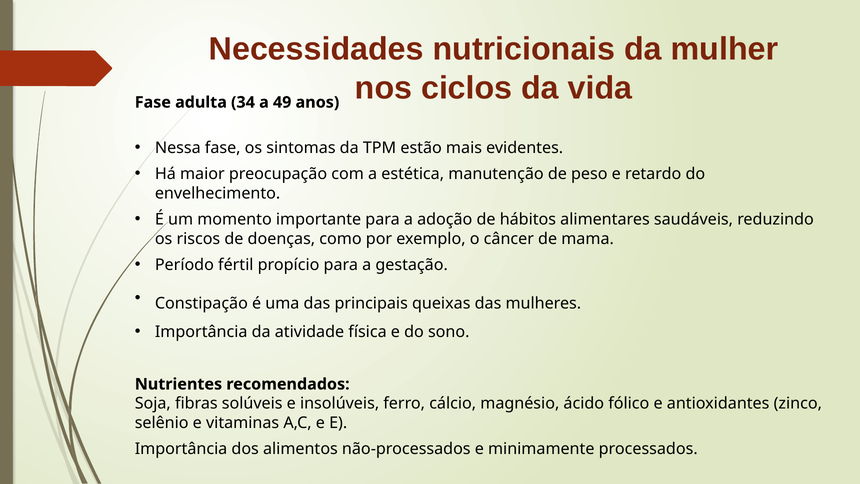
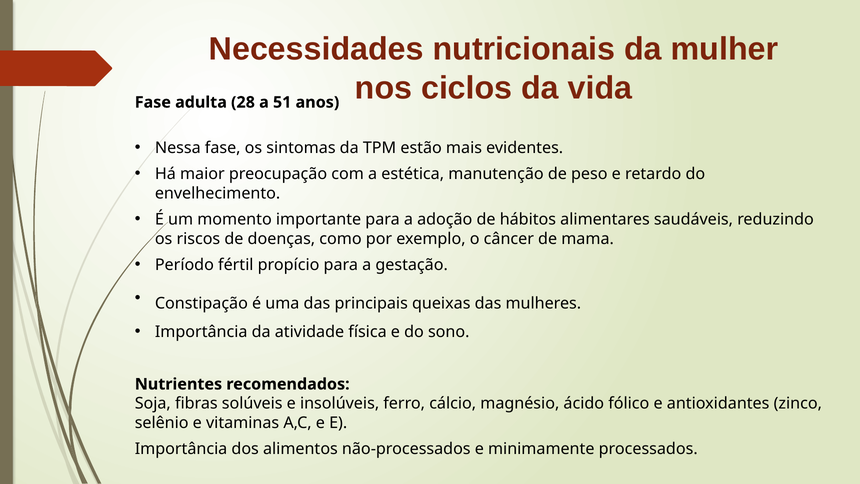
34: 34 -> 28 (243, 102)
49: 49 -> 51 (282, 102)
